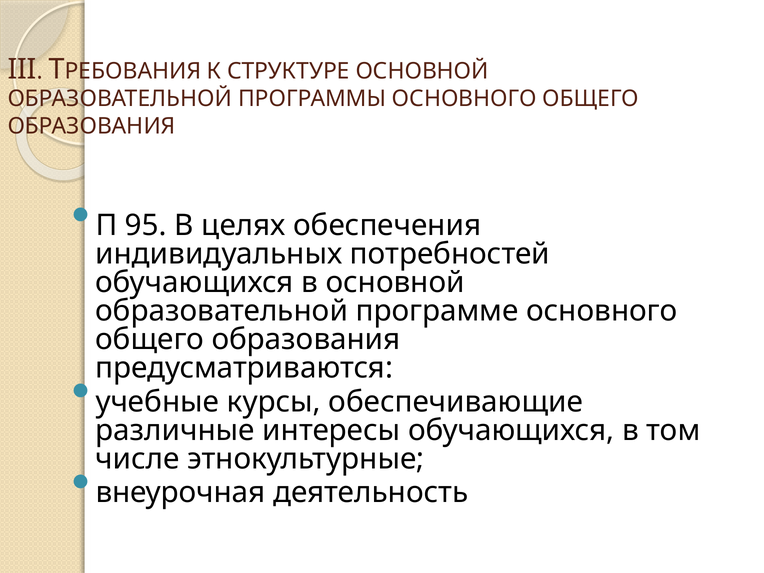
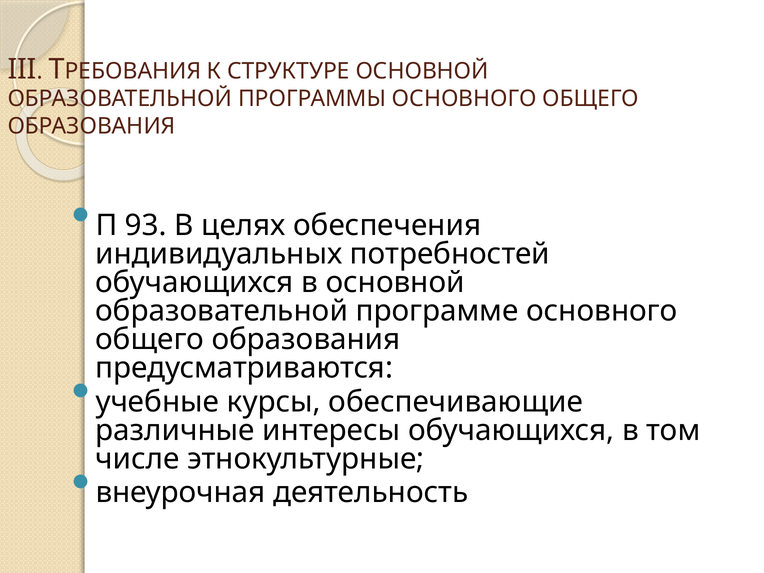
95: 95 -> 93 (146, 225)
